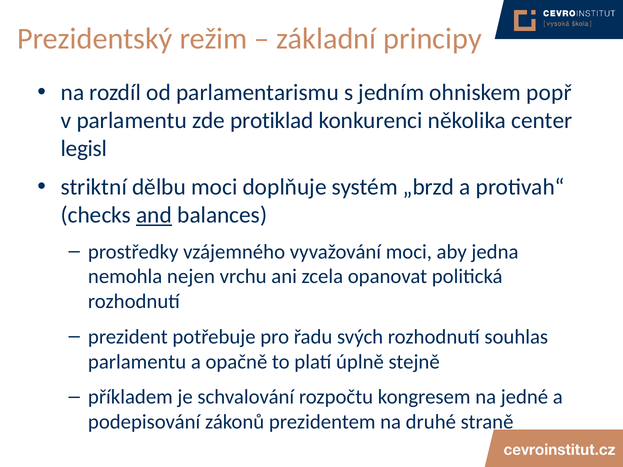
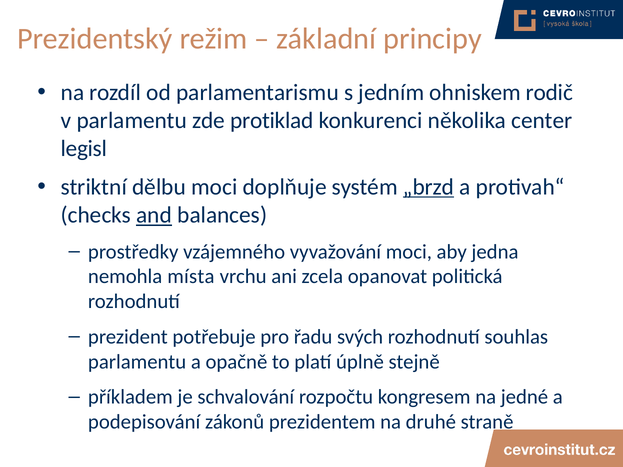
popř: popř -> rodič (549, 93)
„brzd underline: none -> present (429, 187)
nejen: nejen -> místa (191, 277)
